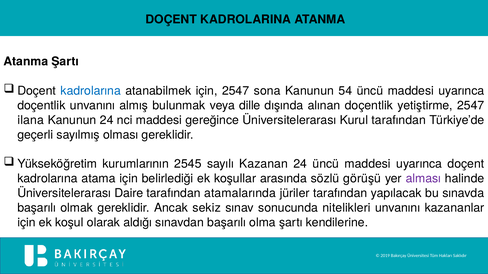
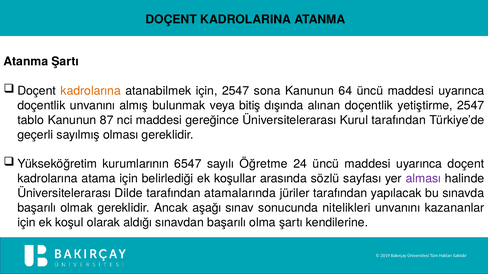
kadrolarına colour: blue -> orange (91, 91)
54: 54 -> 64 (345, 91)
dille: dille -> bitiş (250, 106)
ilana: ilana -> tablo (31, 120)
Kanunun 24: 24 -> 87 (107, 120)
2545: 2545 -> 6547 (188, 164)
Kazanan: Kazanan -> Öğretme (264, 164)
görüşü: görüşü -> sayfası (362, 179)
Daire: Daire -> Dilde (129, 193)
sekiz: sekiz -> aşağı (207, 208)
